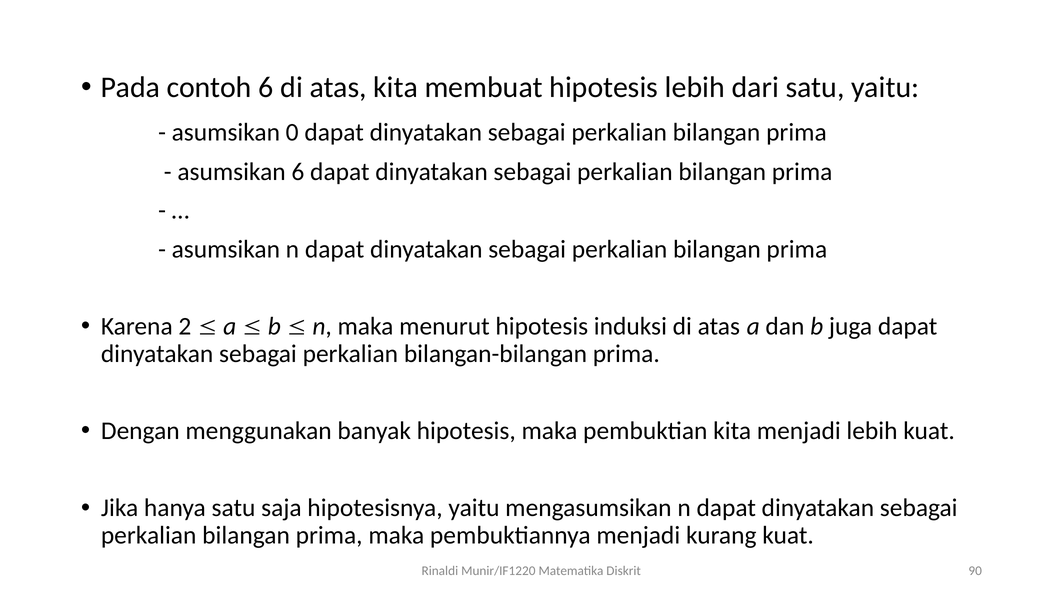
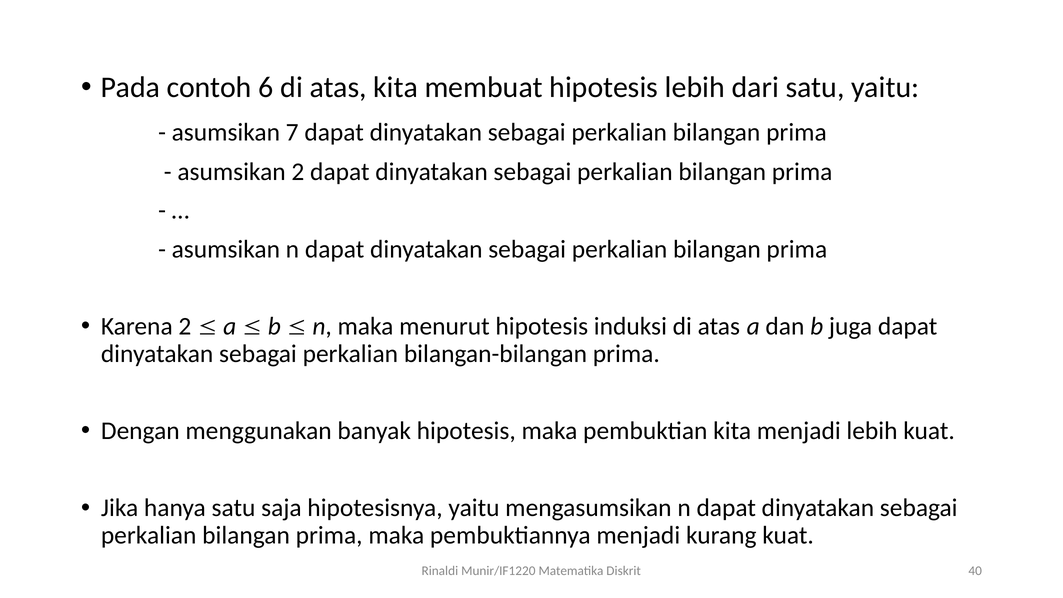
0: 0 -> 7 (292, 132)
asumsikan 6: 6 -> 2 (298, 172)
90: 90 -> 40 (975, 571)
